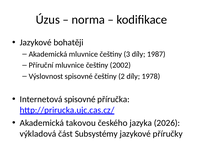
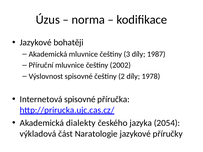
takovou: takovou -> dialekty (81, 123)
2026: 2026 -> 2054 (167, 123)
Subsystémy: Subsystémy -> Naratologie (96, 134)
